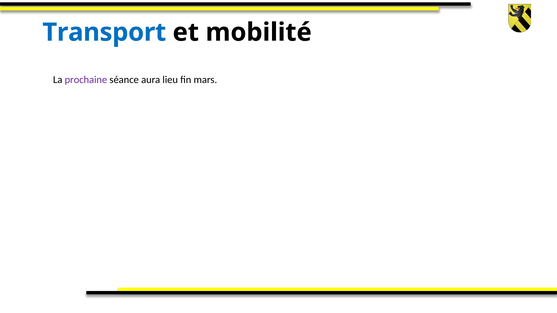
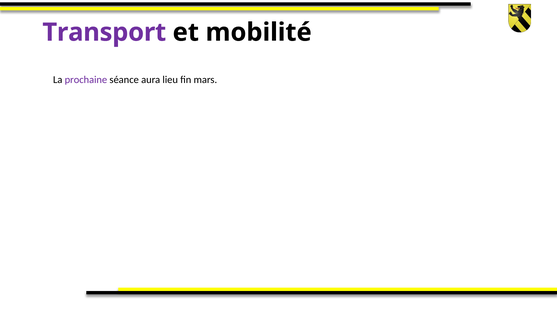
Transport colour: blue -> purple (104, 32)
